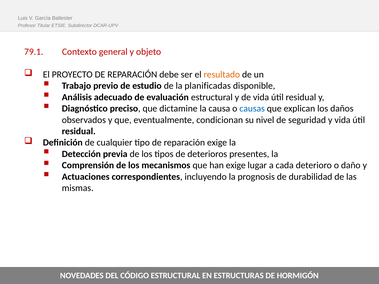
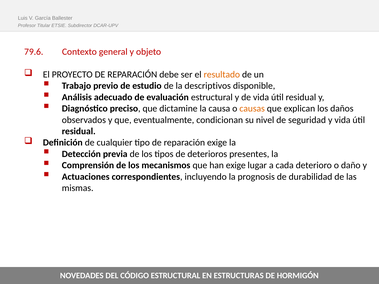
79.1: 79.1 -> 79.6 (34, 52)
planificadas: planificadas -> descriptivos (208, 86)
causas colour: blue -> orange (252, 109)
